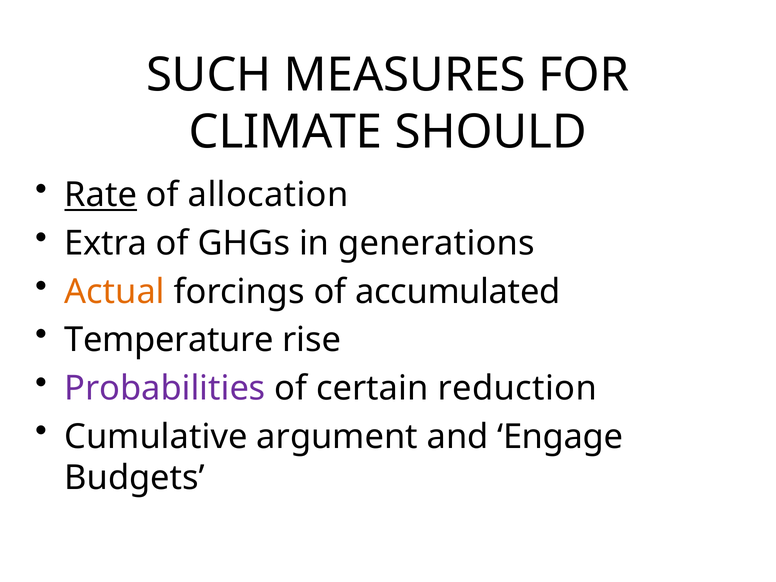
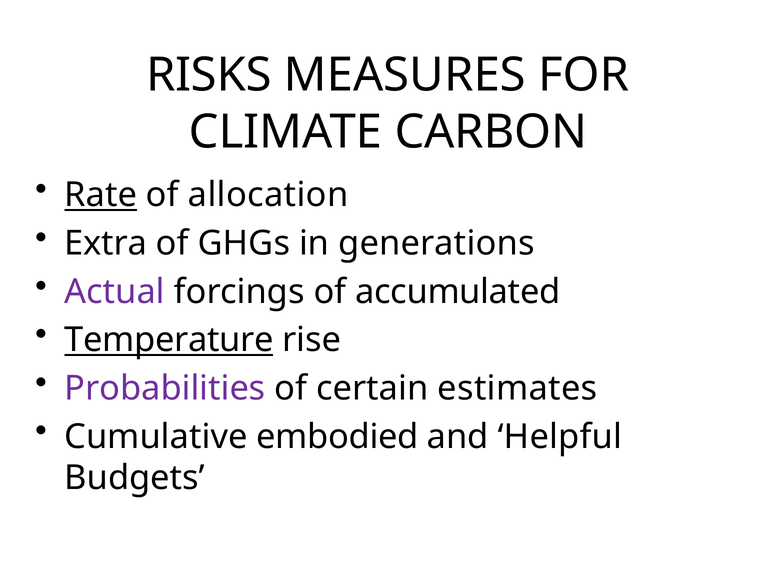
SUCH: SUCH -> RISKS (209, 75)
SHOULD: SHOULD -> CARBON (491, 132)
Actual colour: orange -> purple (115, 292)
Temperature underline: none -> present (169, 340)
reduction: reduction -> estimates (517, 388)
argument: argument -> embodied (337, 437)
Engage: Engage -> Helpful (560, 437)
